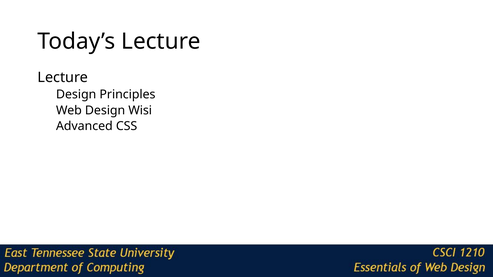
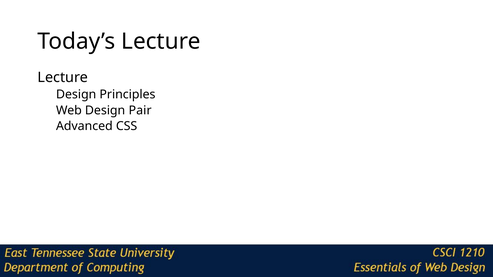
Wisi: Wisi -> Pair (140, 110)
